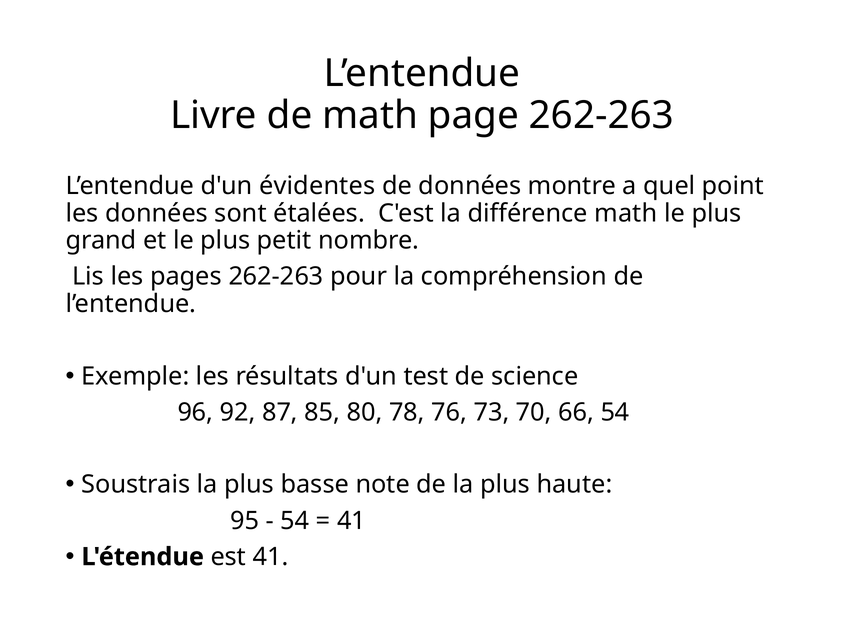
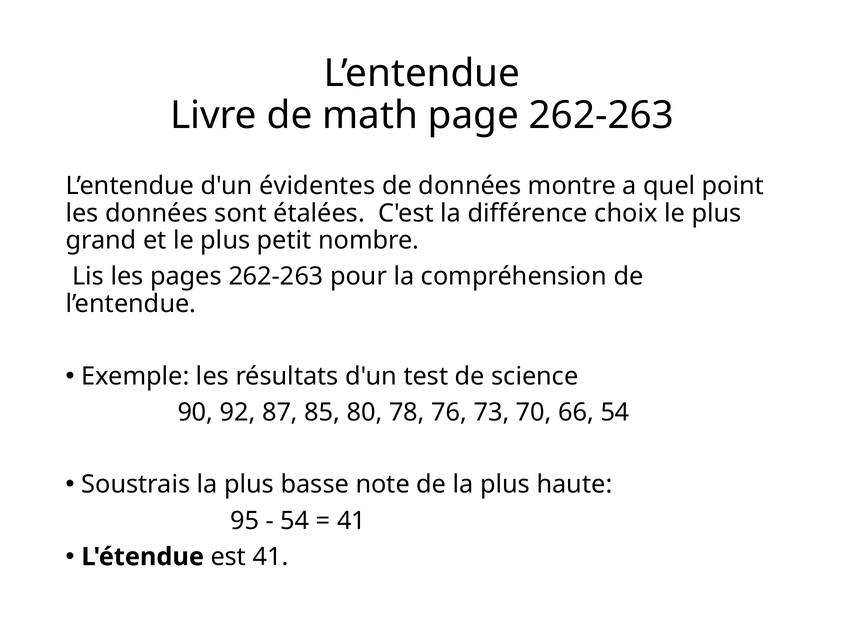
différence math: math -> choix (626, 213)
96: 96 -> 90 (195, 412)
